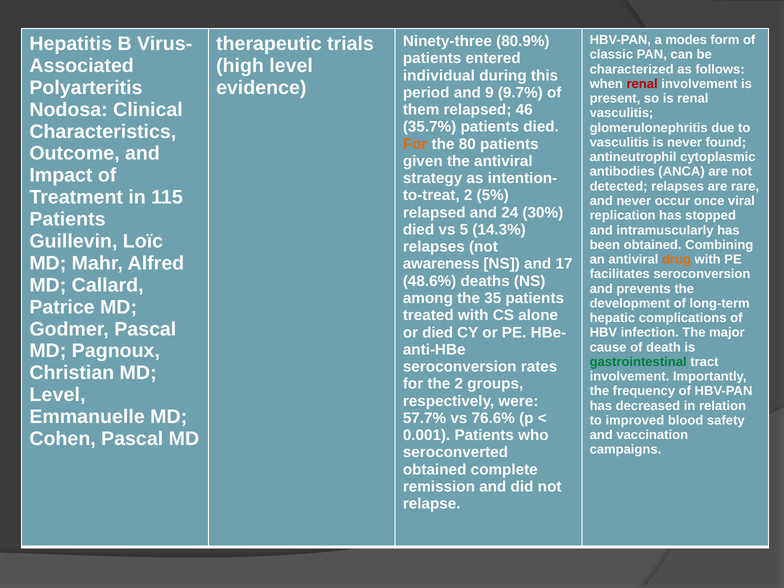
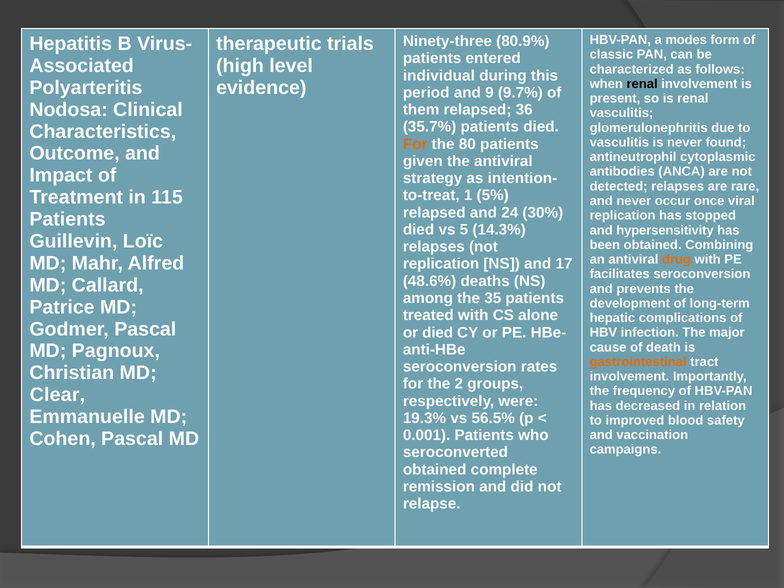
renal colour: red -> black (642, 84)
46: 46 -> 36 (524, 110)
2: 2 -> 1 (468, 195)
intramuscularly: intramuscularly -> hypersensitivity (665, 230)
awareness: awareness -> replication (441, 264)
gastrointestinal colour: green -> orange (638, 362)
Level: Level -> Clear (57, 395)
57.7%: 57.7% -> 19.3% (424, 418)
76.6%: 76.6% -> 56.5% (493, 418)
